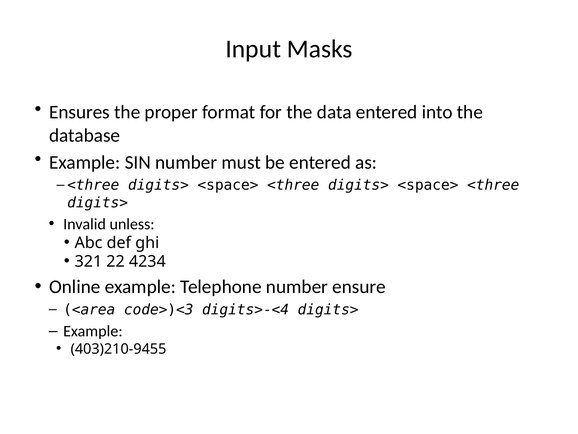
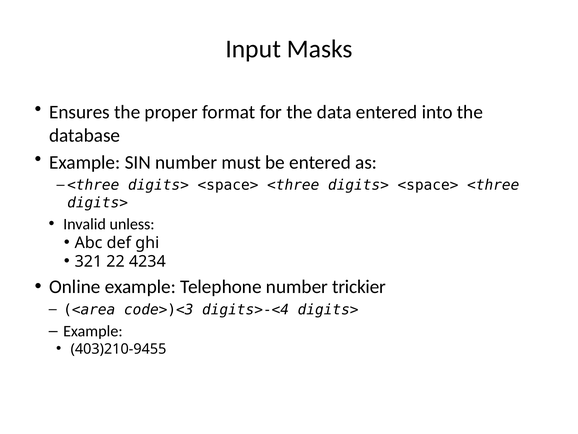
ensure: ensure -> trickier (359, 287)
